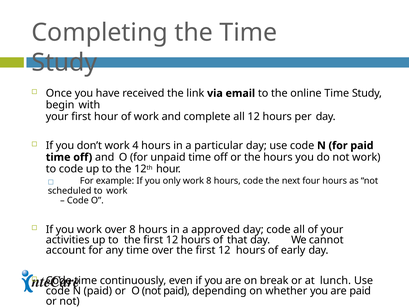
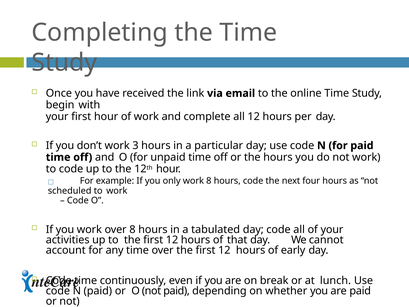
4: 4 -> 3 (135, 145)
approved: approved -> tabulated (216, 229)
